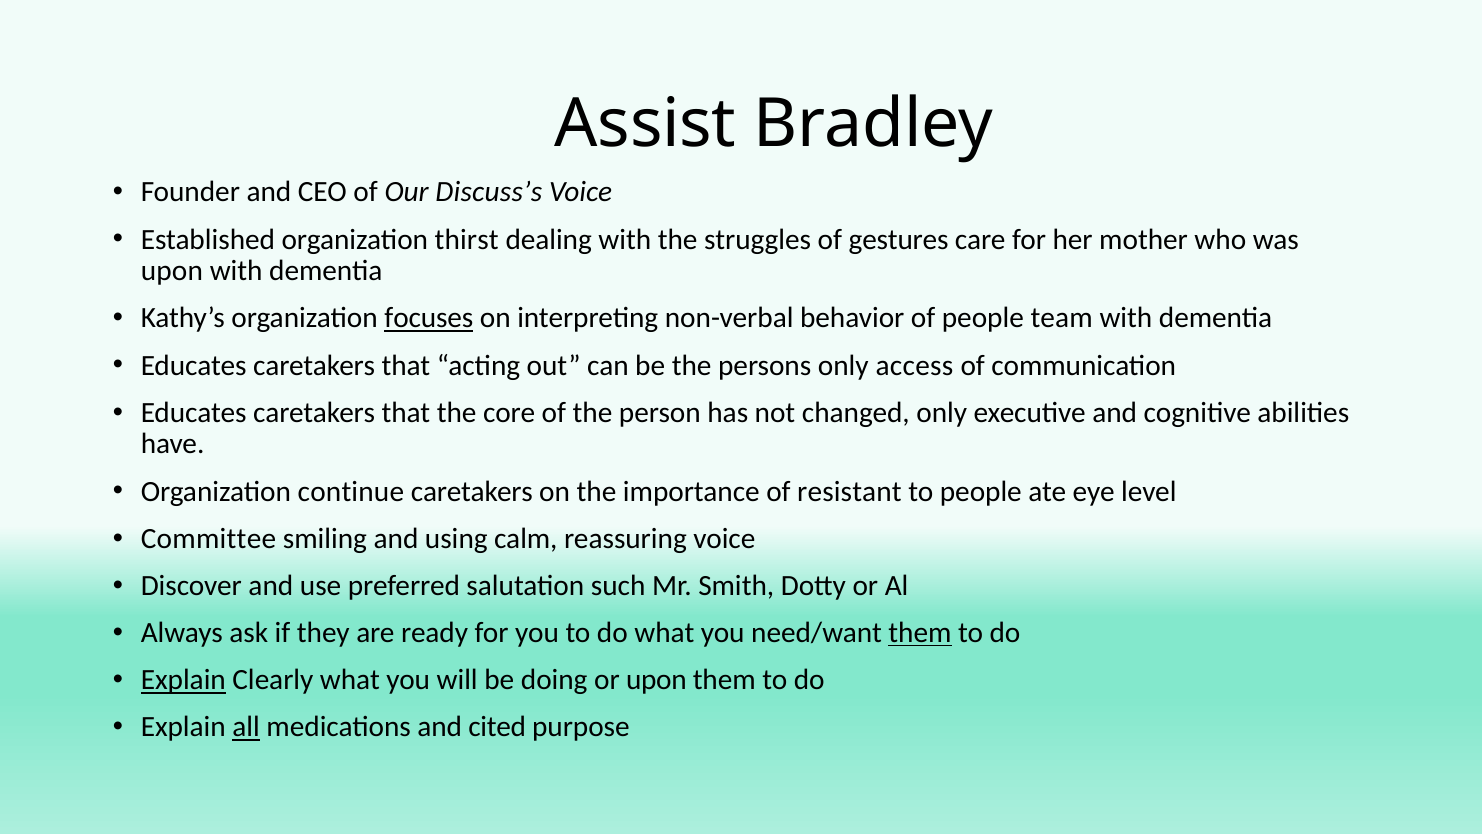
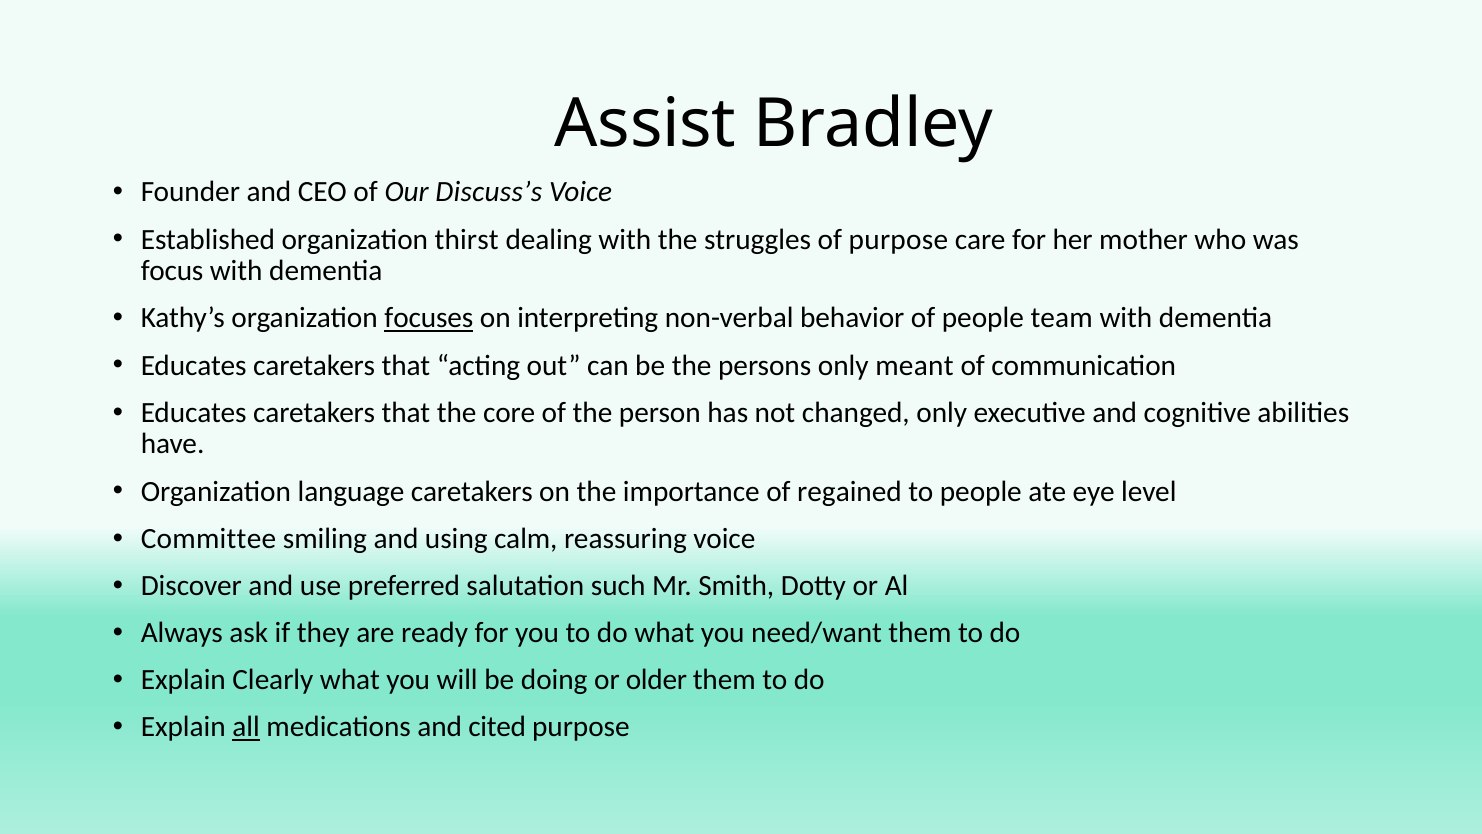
of gestures: gestures -> purpose (898, 239)
upon: upon -> focus (172, 271)
access: access -> meant (914, 365)
continue: continue -> language (351, 491)
resistant: resistant -> regained (850, 491)
them underline: present -> none (920, 633)
Explain underline: present -> none (183, 680)
or upon: upon -> older (656, 680)
